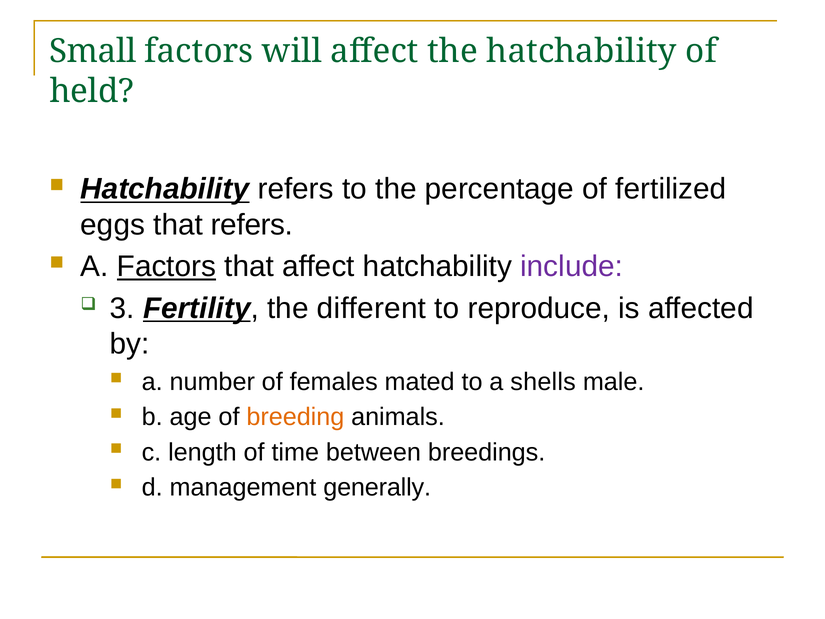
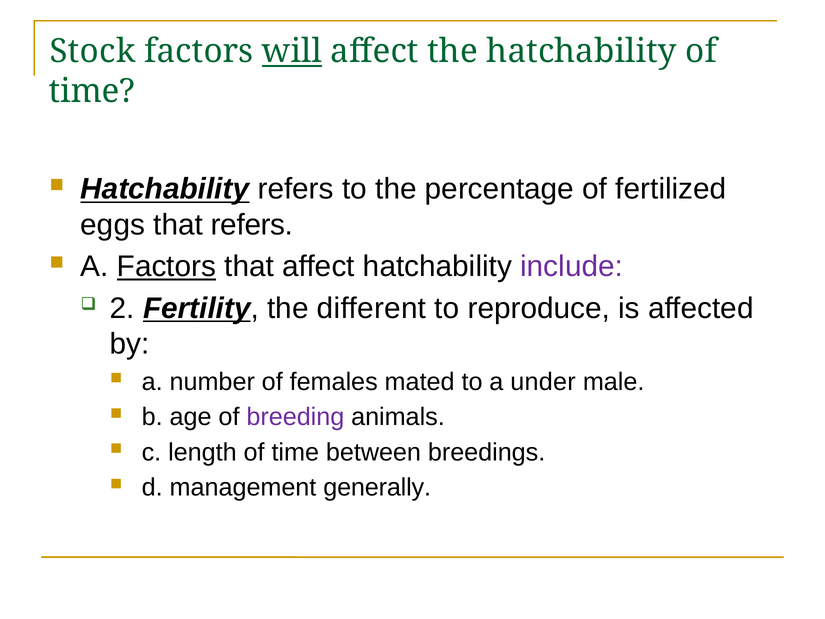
Small: Small -> Stock (93, 51)
will underline: none -> present (292, 51)
held: held -> time (92, 91)
3: 3 -> 2 (122, 308)
shells: shells -> under (543, 382)
breeding colour: orange -> purple (295, 417)
